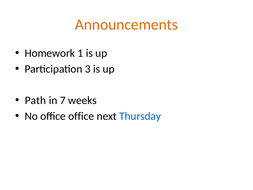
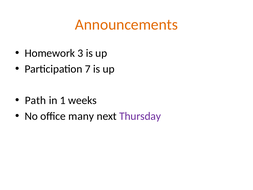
1: 1 -> 3 (80, 53)
3: 3 -> 7 (88, 69)
7: 7 -> 1 (63, 100)
office office: office -> many (81, 116)
Thursday colour: blue -> purple (140, 116)
